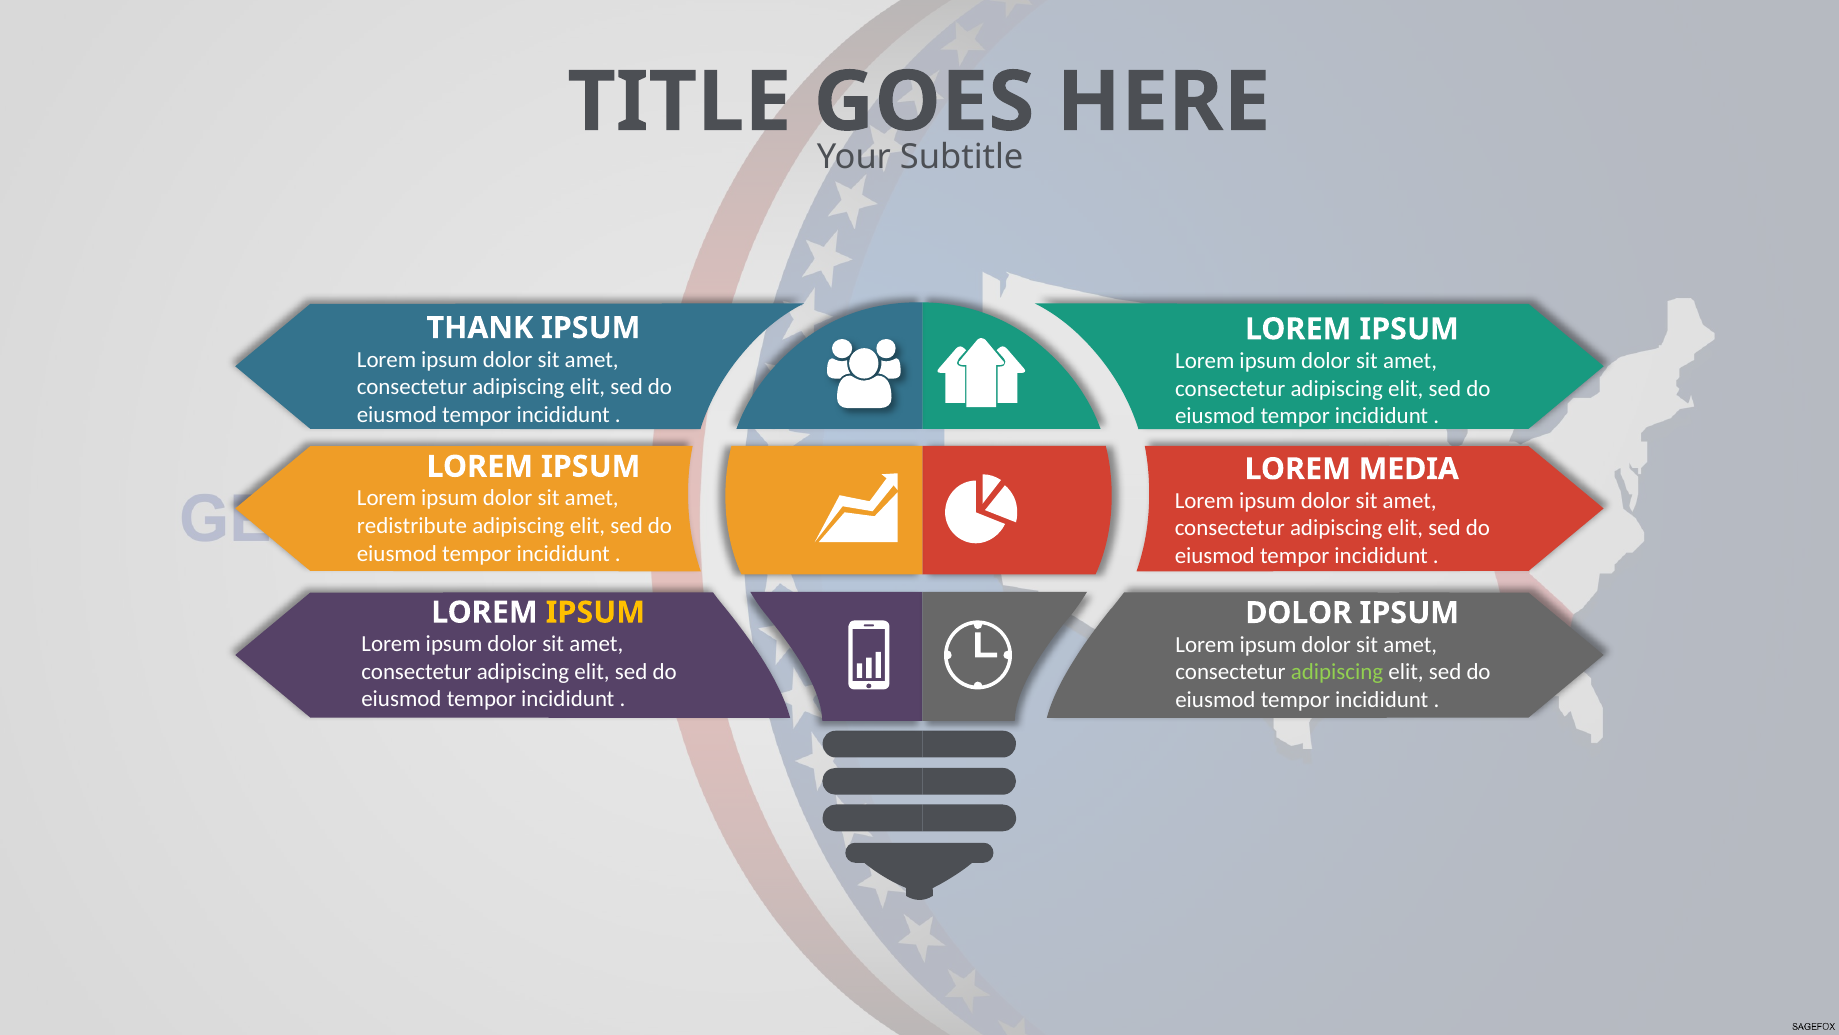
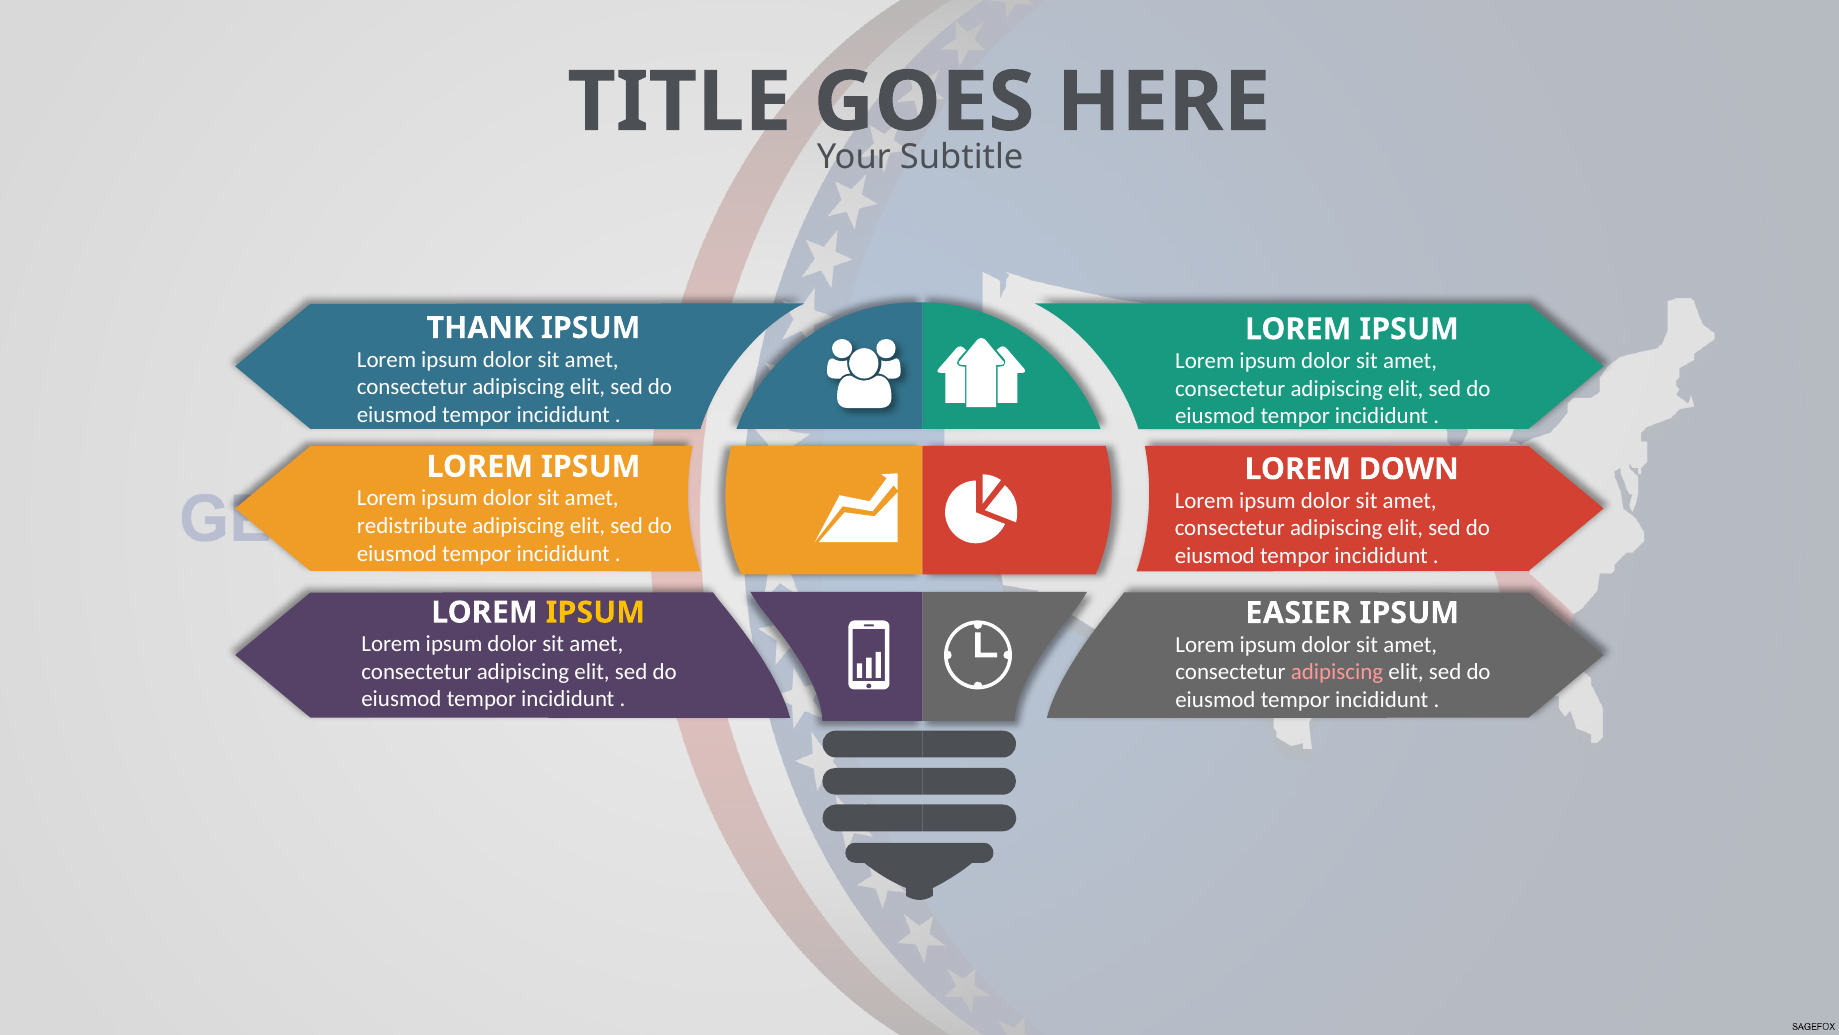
MEDIA: MEDIA -> DOWN (1409, 469)
DOLOR: DOLOR -> EASIER (1298, 613)
adipiscing colour: light green -> pink (1337, 672)
